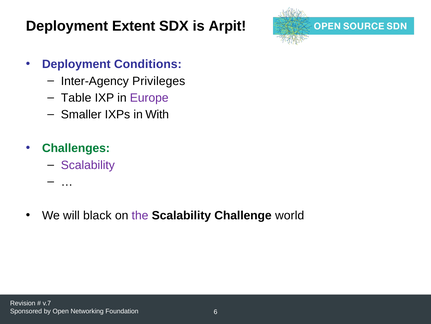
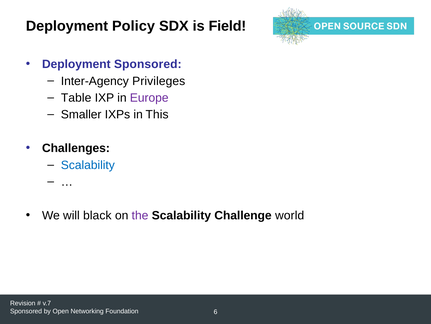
Extent: Extent -> Policy (134, 26)
Arpit: Arpit -> Field (227, 26)
Deployment Conditions: Conditions -> Sponsored (148, 64)
With: With -> This (157, 114)
Challenges colour: green -> black (76, 148)
Scalability colour: purple -> blue (88, 165)
